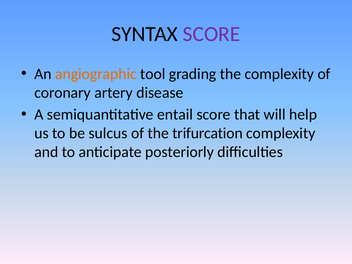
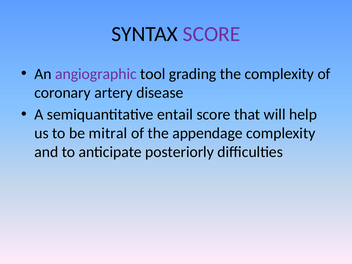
angiographic colour: orange -> purple (96, 74)
sulcus: sulcus -> mitral (108, 133)
trifurcation: trifurcation -> appendage (208, 133)
